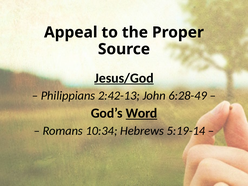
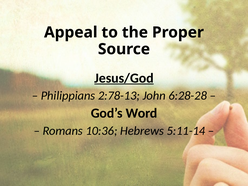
2:42-13: 2:42-13 -> 2:78-13 (119, 96)
6:28-49: 6:28-49 -> 6:28-28 (188, 96)
Word underline: present -> none (142, 113)
10:34: 10:34 -> 10:36 (101, 131)
5:19-14: 5:19-14 -> 5:11-14 (186, 131)
